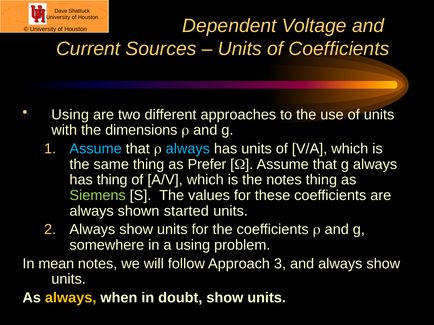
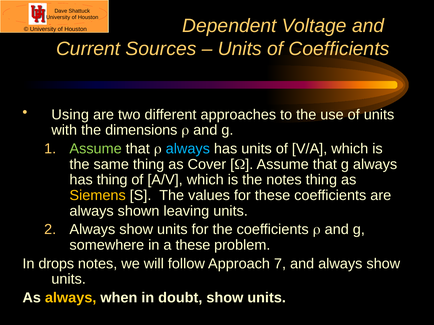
Assume colour: light blue -> light green (96, 149)
Prefer: Prefer -> Cover (207, 165)
Siemens colour: light green -> yellow (98, 196)
started: started -> leaving (186, 211)
a using: using -> these (193, 246)
mean: mean -> drops (56, 264)
3: 3 -> 7 (280, 264)
